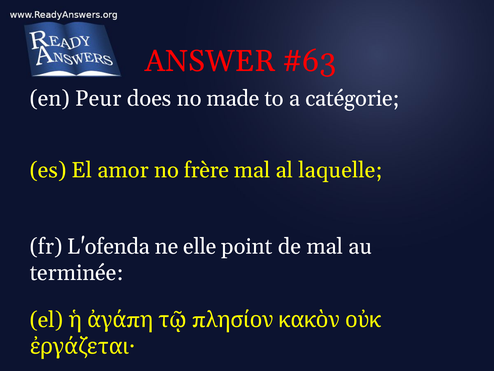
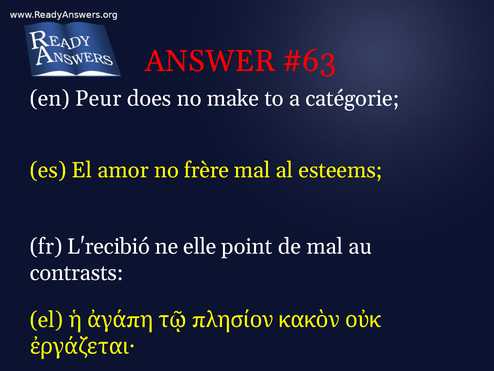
made: made -> make (233, 98)
laquelle: laquelle -> esteems (341, 170)
L'ofenda: L'ofenda -> L'recibió (109, 246)
terminée: terminée -> contrasts (77, 273)
